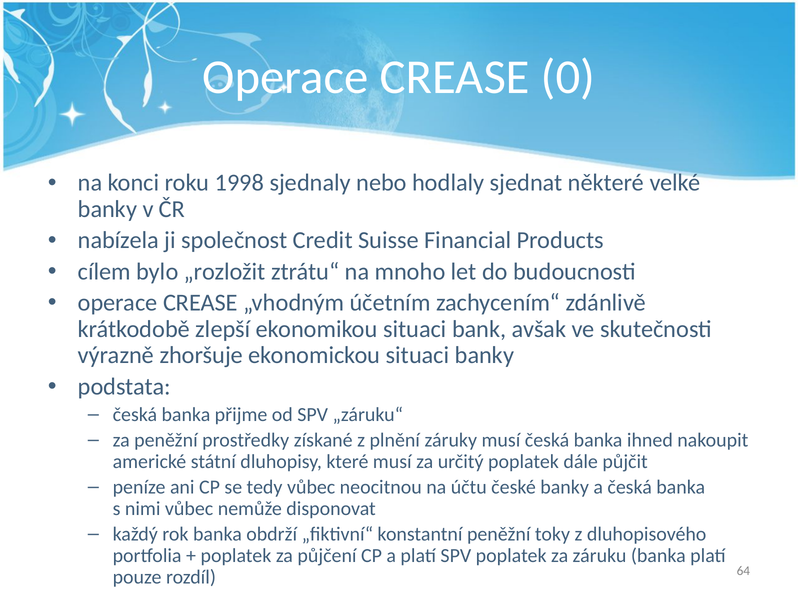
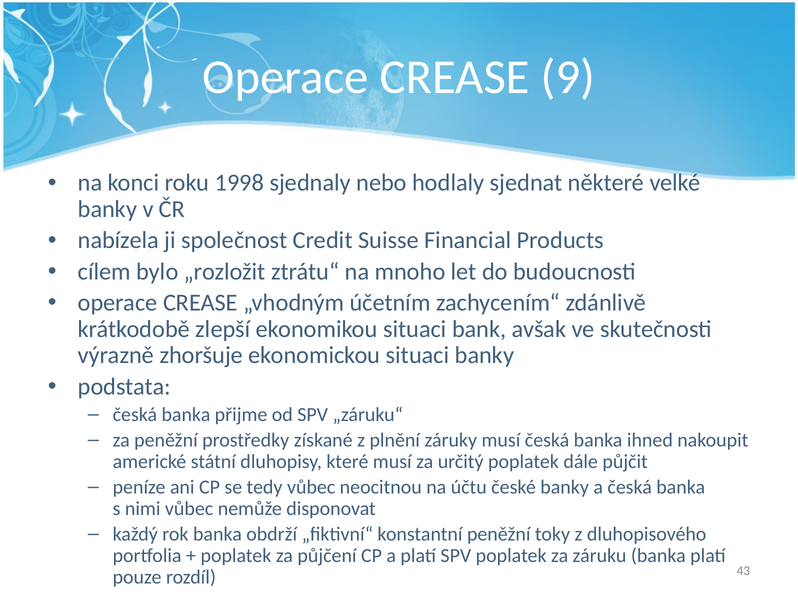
0: 0 -> 9 (568, 77)
64: 64 -> 43 (743, 571)
